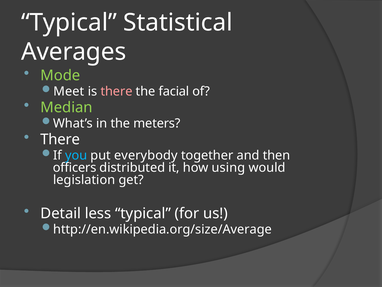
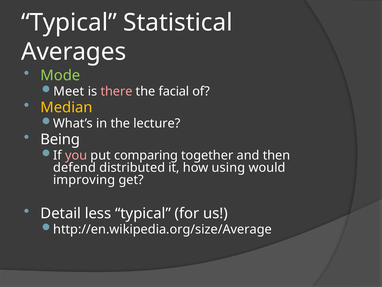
Median colour: light green -> yellow (67, 107)
meters: meters -> lecture (157, 123)
There: There -> Being (60, 139)
you colour: light blue -> pink (76, 155)
everybody: everybody -> comparing (146, 155)
officers: officers -> defend (75, 167)
legislation: legislation -> improving (84, 180)
